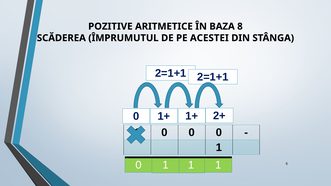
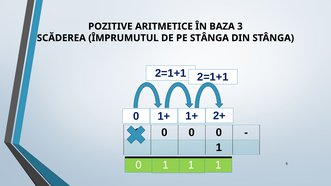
8: 8 -> 3 (240, 26)
PE ACESTEI: ACESTEI -> STÂNGA (209, 38)
